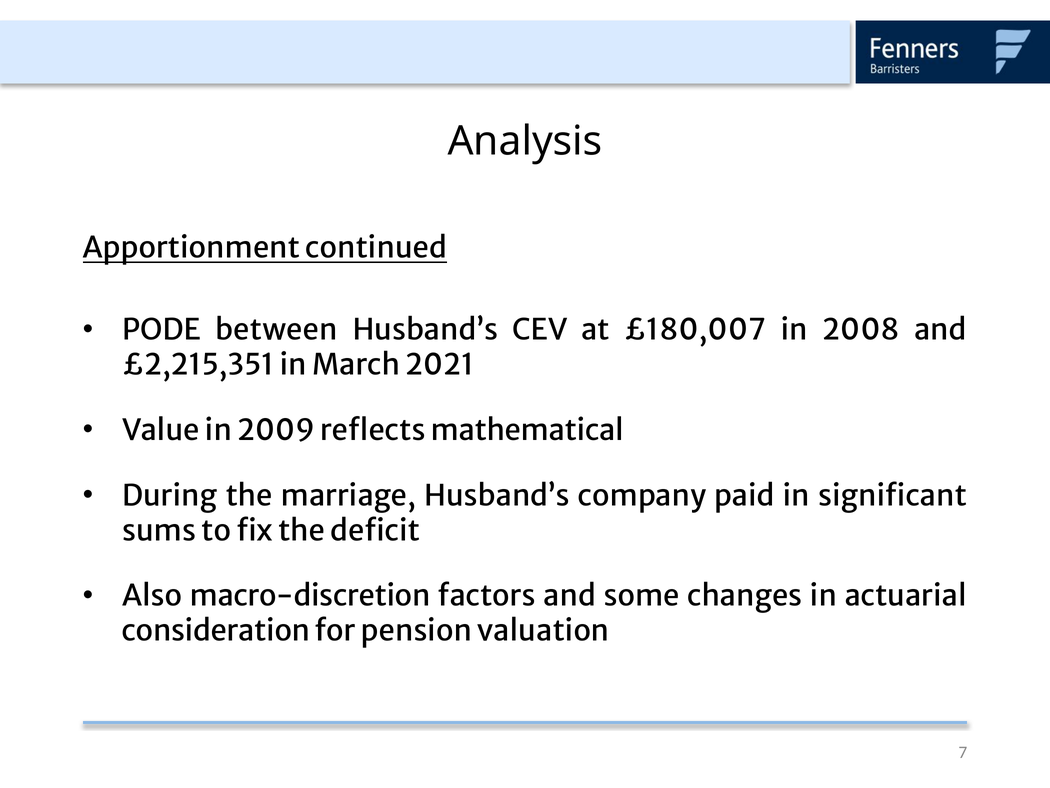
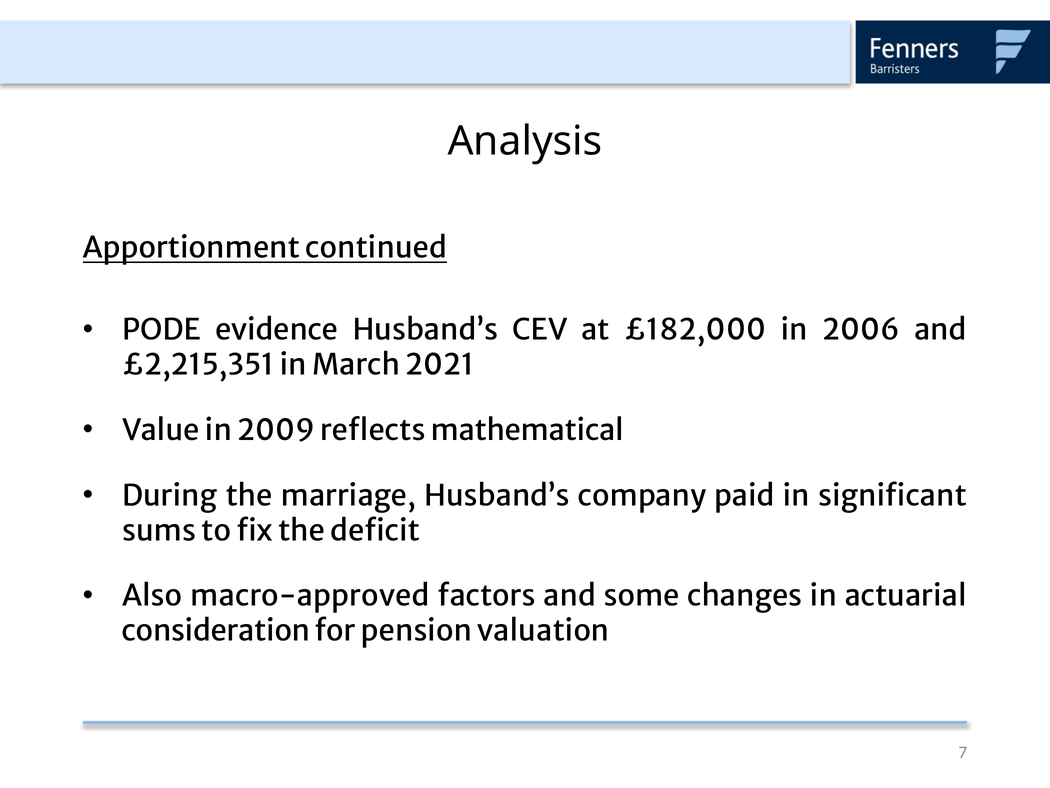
between: between -> evidence (277, 330)
£180,007: £180,007 -> £182,000 (695, 330)
2008: 2008 -> 2006 (861, 330)
macro-discretion: macro-discretion -> macro-approved (310, 596)
